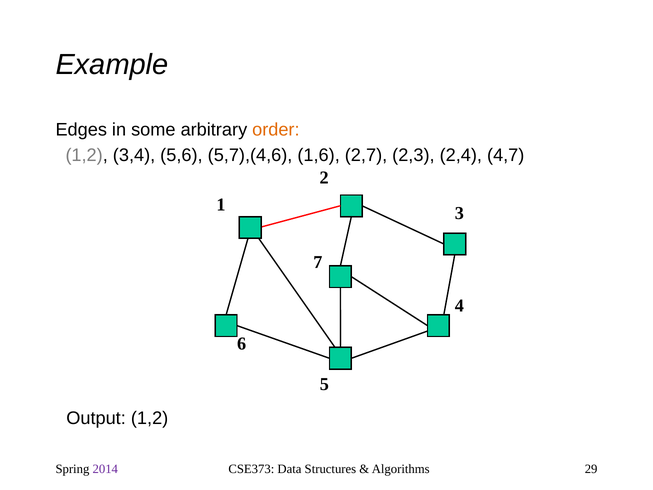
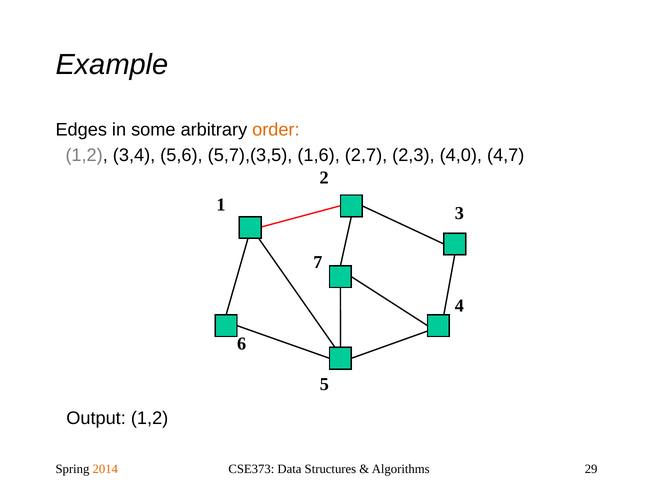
5,7),(4,6: 5,7),(4,6 -> 5,7),(3,5 (250, 155)
2,4: 2,4 -> 4,0 (461, 155)
2014 colour: purple -> orange (105, 469)
